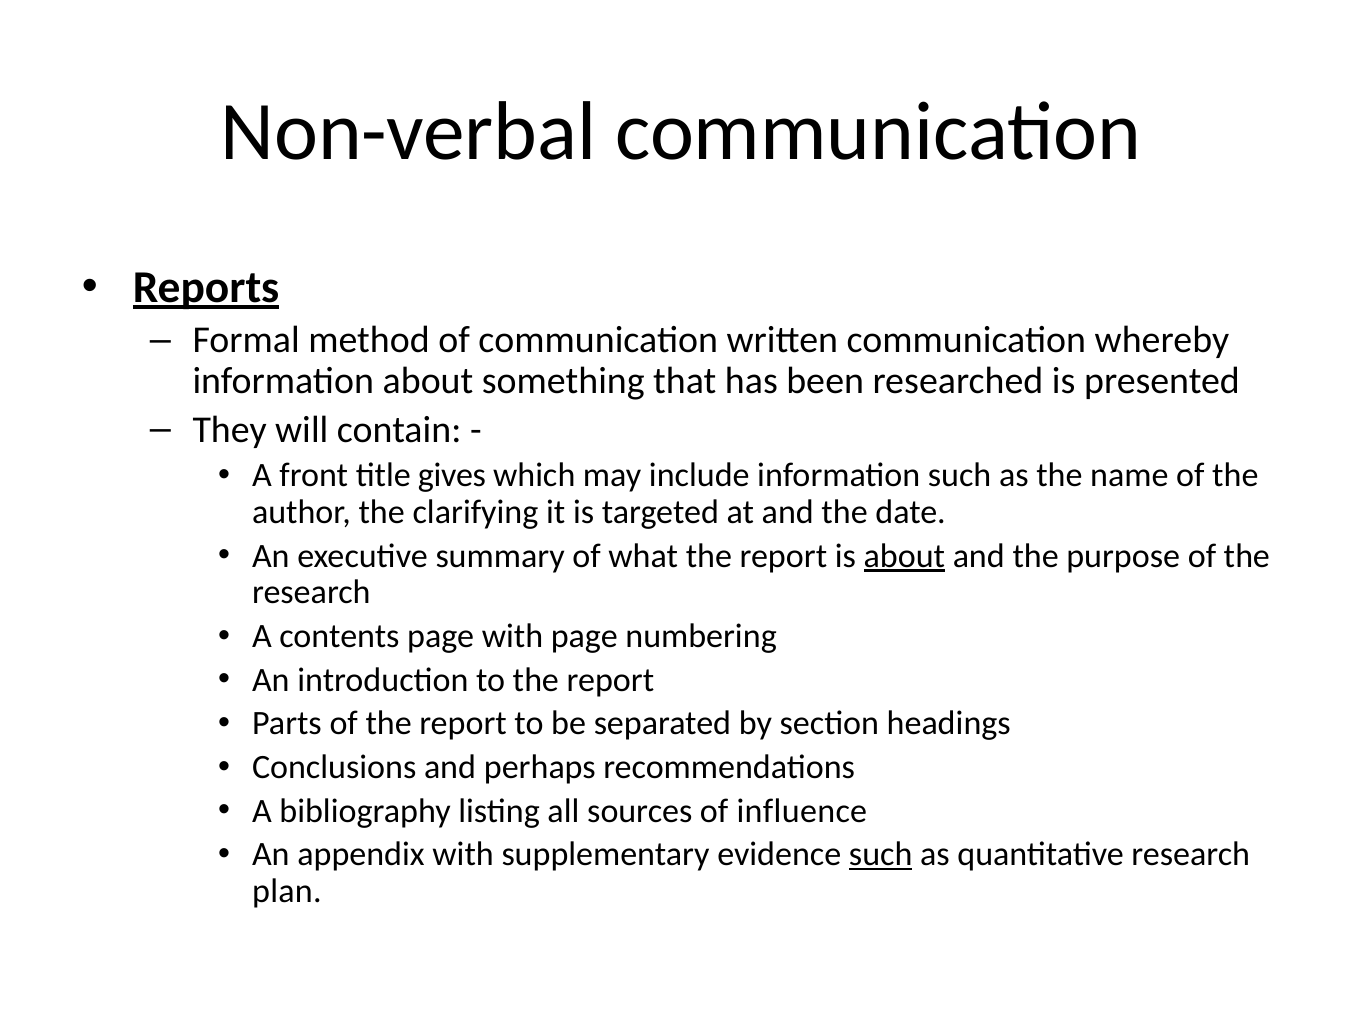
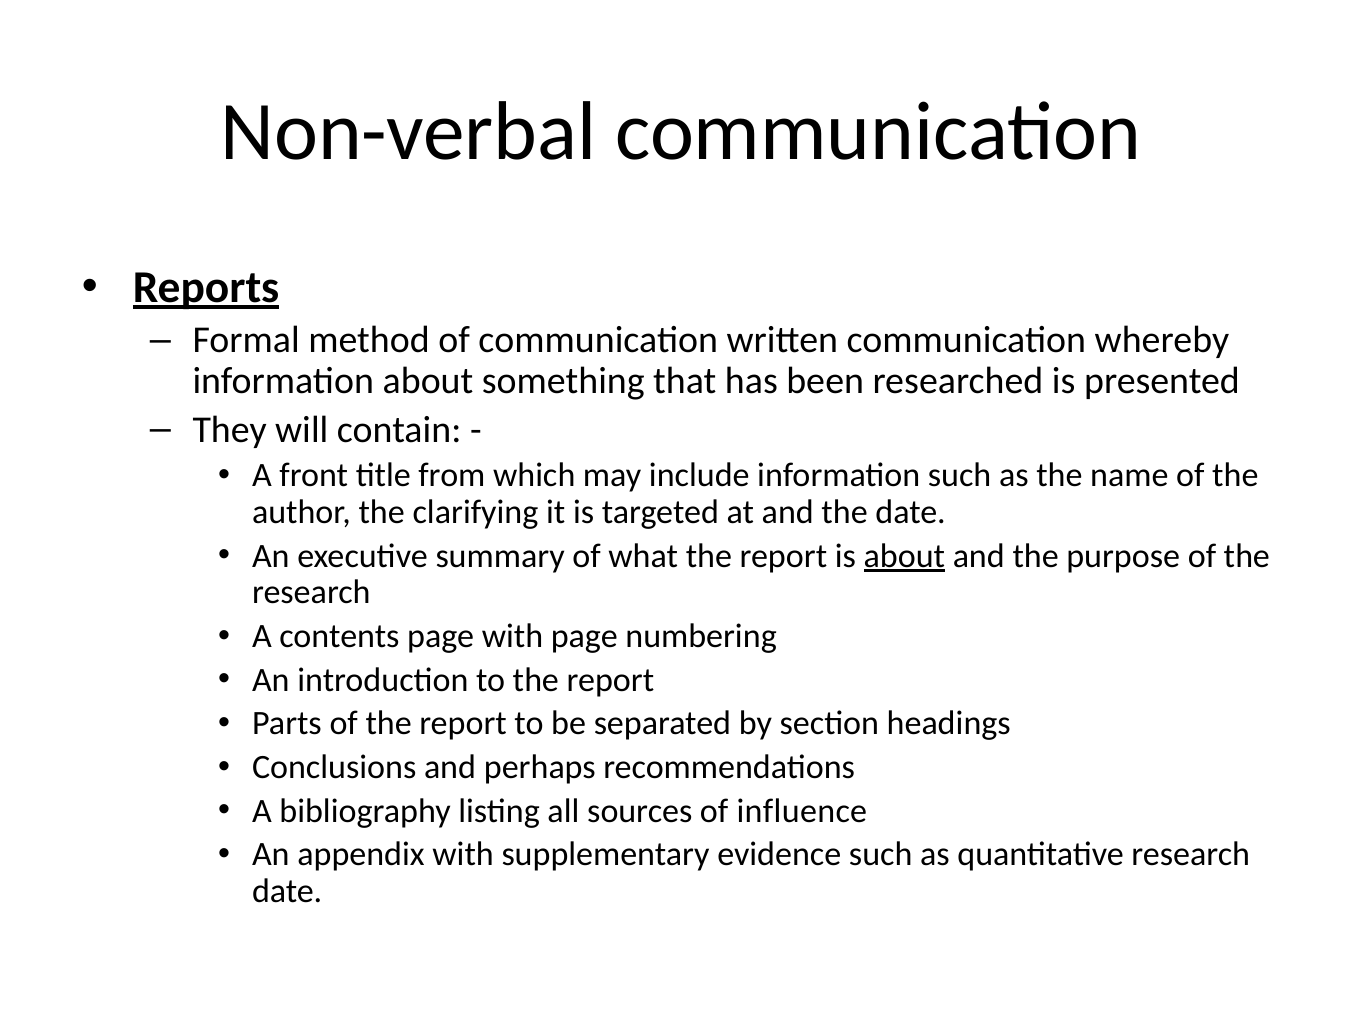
gives: gives -> from (452, 475)
such underline: present -> none (881, 854)
plan: plan -> date (287, 891)
